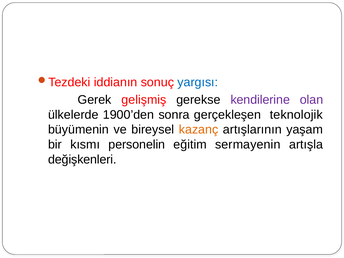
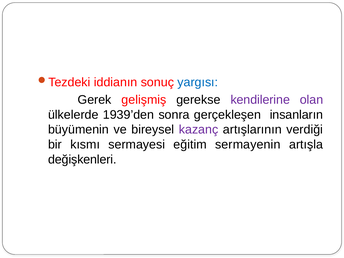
1900’den: 1900’den -> 1939’den (128, 115)
teknolojik: teknolojik -> insanların (296, 115)
kazanç colour: orange -> purple (199, 130)
yaşam: yaşam -> verdiği (305, 130)
personelin: personelin -> sermayesi (137, 145)
